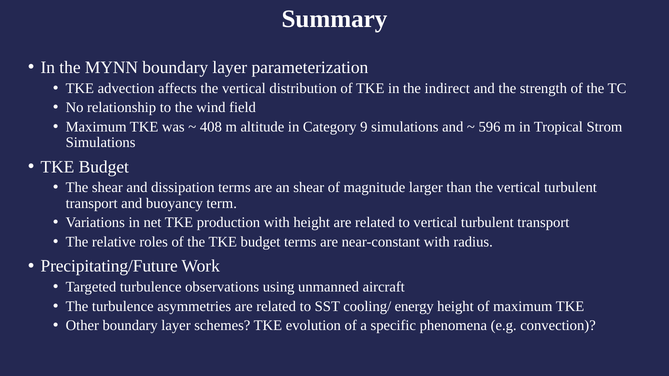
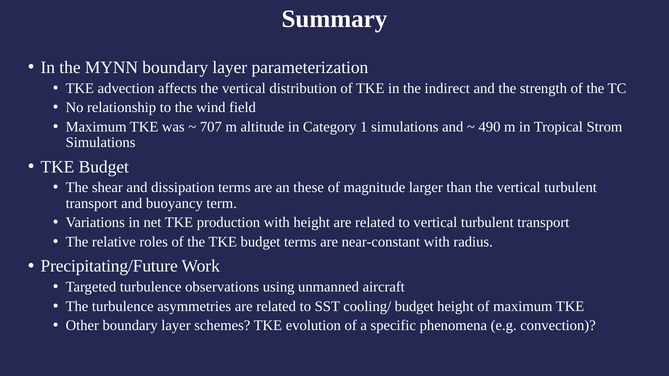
408: 408 -> 707 (211, 127)
9: 9 -> 1 (364, 127)
596: 596 -> 490 (489, 127)
an shear: shear -> these (309, 188)
cooling/ energy: energy -> budget (414, 306)
